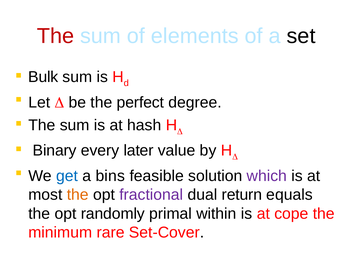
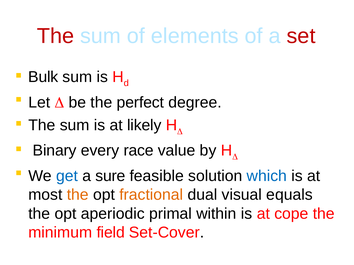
set colour: black -> red (301, 36)
hash: hash -> likely (144, 125)
later: later -> race (139, 151)
bins: bins -> sure (110, 176)
which colour: purple -> blue (267, 176)
fractional colour: purple -> orange (151, 195)
return: return -> visual (242, 195)
randomly: randomly -> aperiodic (113, 214)
rare: rare -> field (111, 233)
